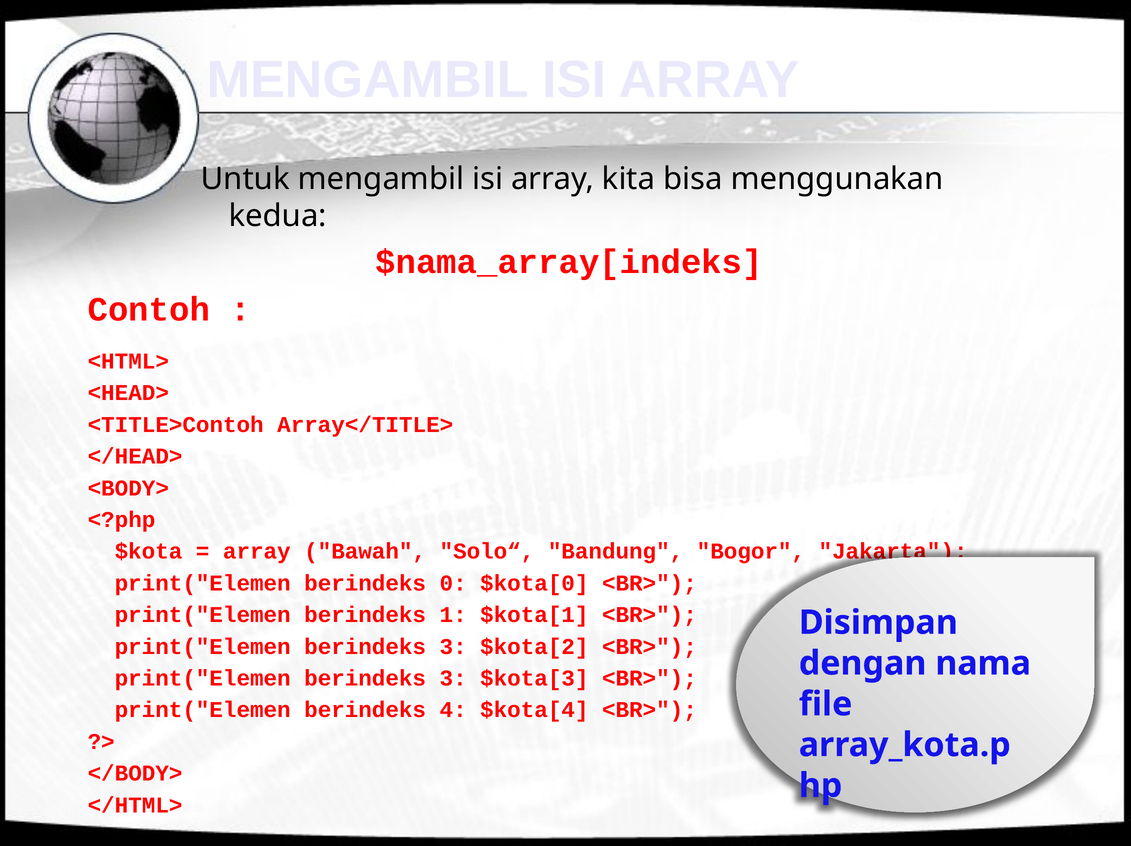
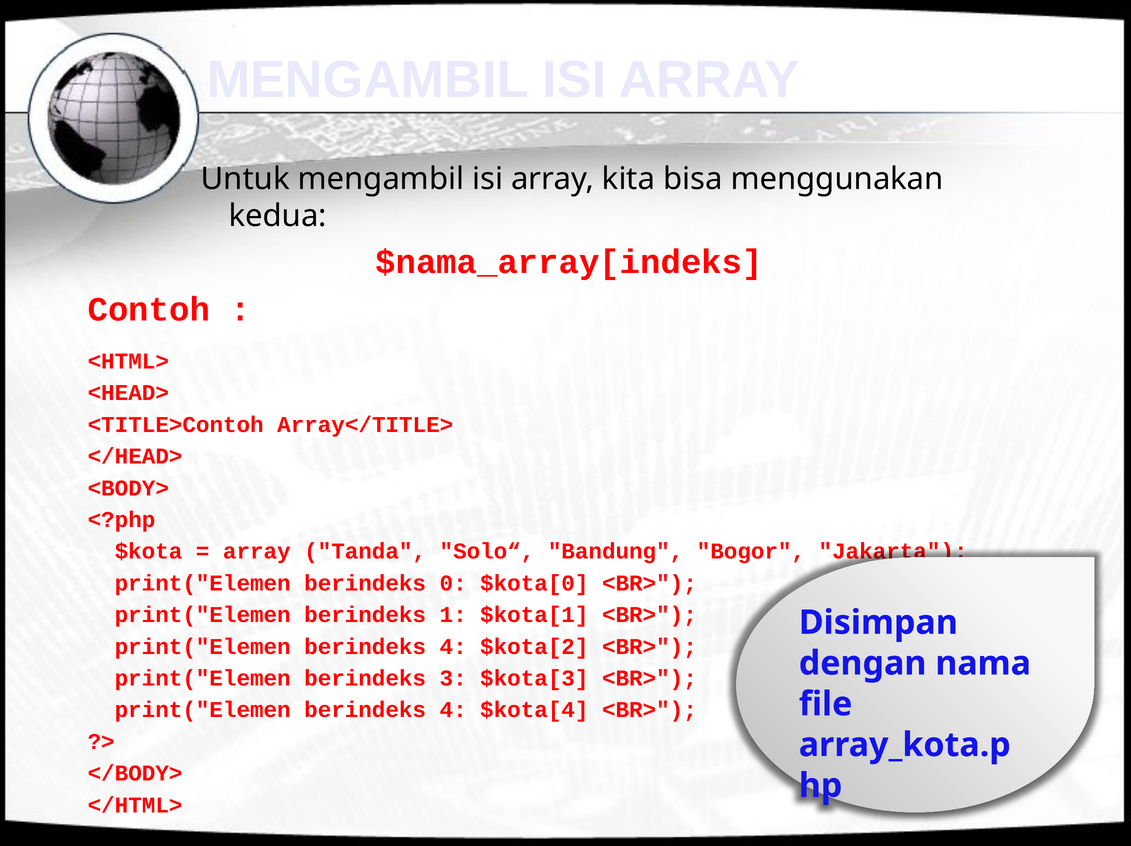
Bawah: Bawah -> Tanda (365, 551)
3: 3 -> 4 (453, 646)
